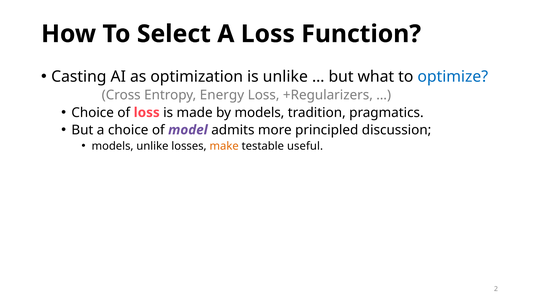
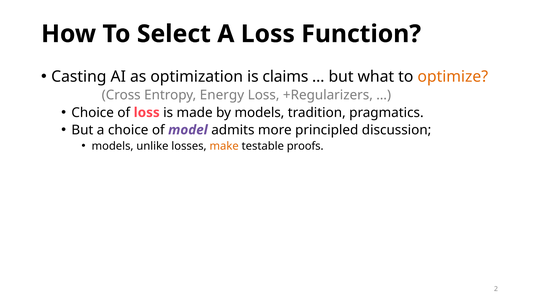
is unlike: unlike -> claims (285, 77)
optimize colour: blue -> orange (453, 77)
useful: useful -> proofs (305, 146)
